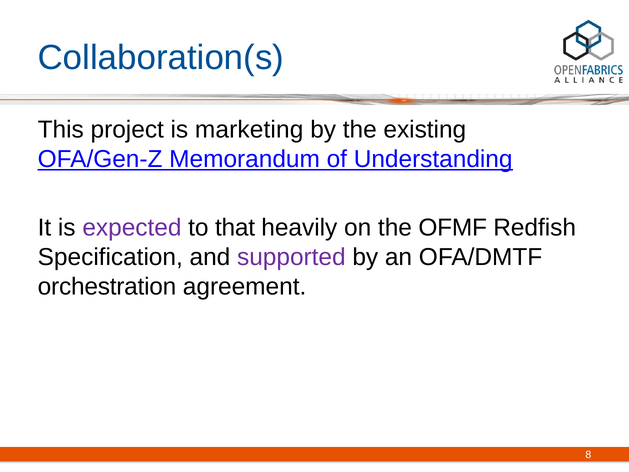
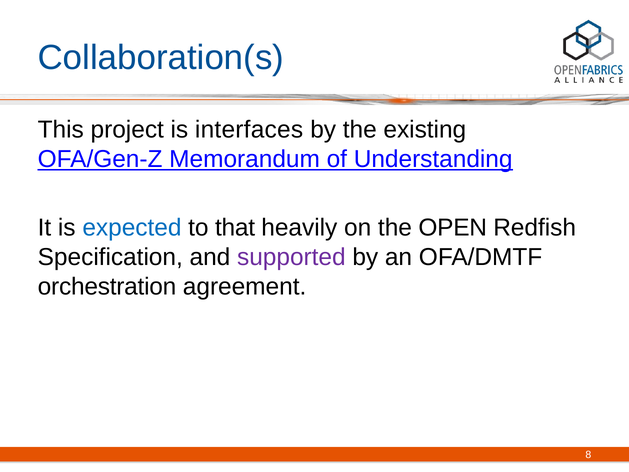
marketing: marketing -> interfaces (249, 130)
expected colour: purple -> blue (132, 228)
OFMF: OFMF -> OPEN (453, 228)
